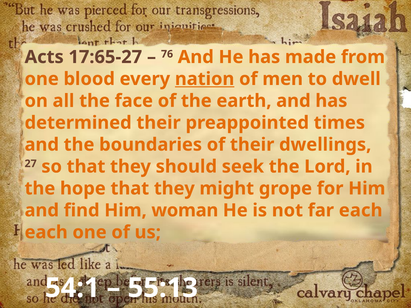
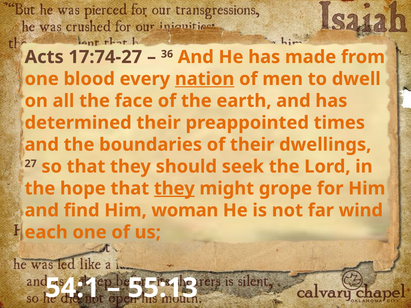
17:65-27: 17:65-27 -> 17:74-27 (105, 57)
76: 76 -> 36 (167, 54)
they underline: none -> present (174, 189)
far each: each -> wind (361, 211)
